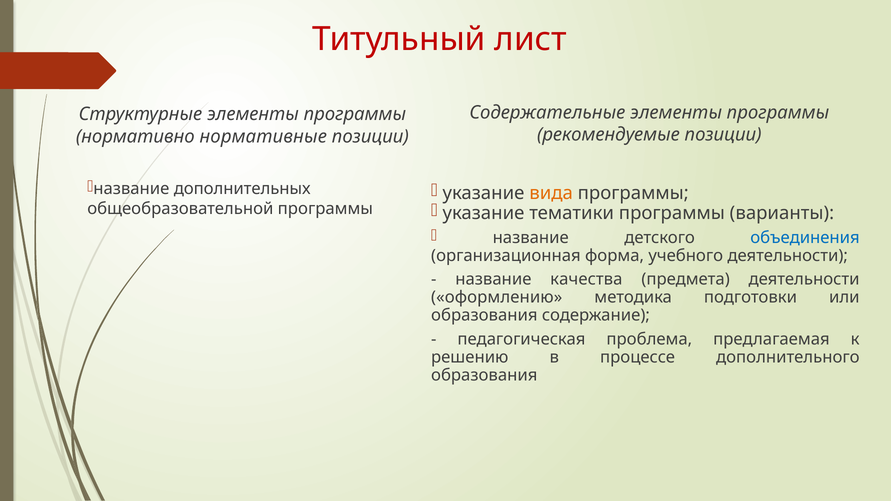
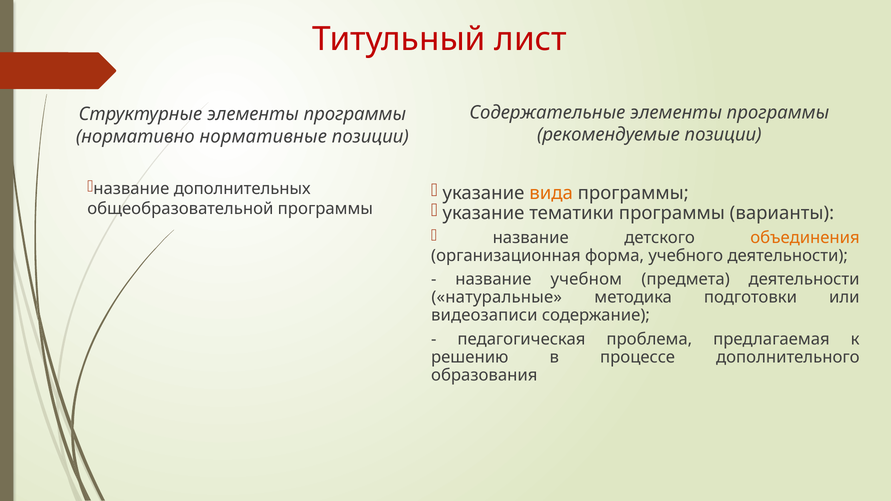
объединения colour: blue -> orange (805, 238)
качества: качества -> учебном (586, 279)
оформлению: оформлению -> натуральные (497, 298)
образования: образования -> видеозаписи (484, 316)
